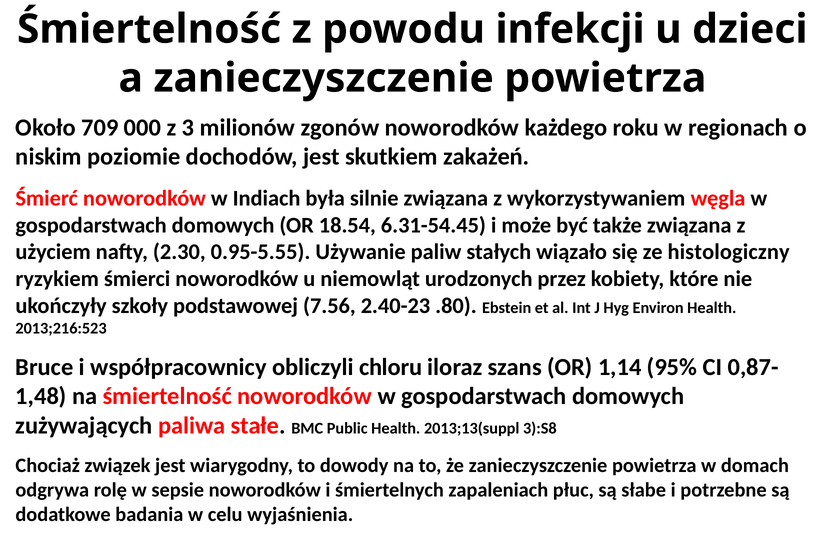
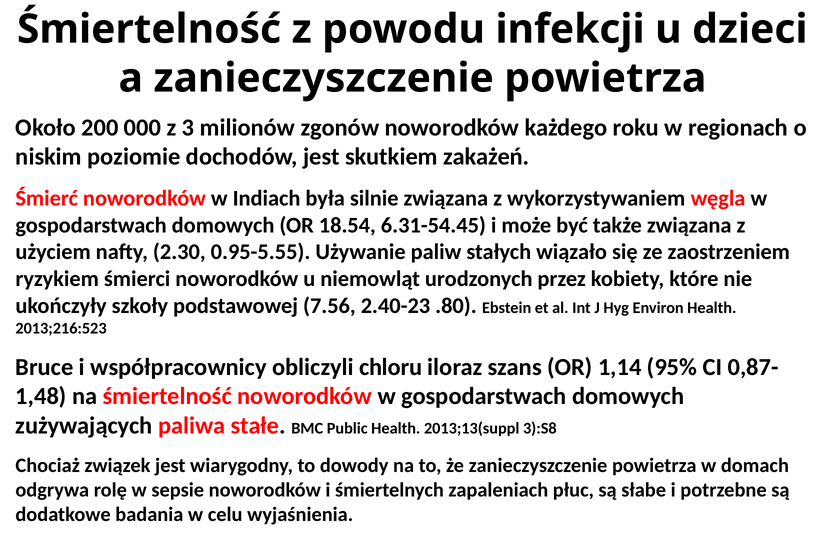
709: 709 -> 200 (100, 128)
histologiczny: histologiczny -> zaostrzeniem (729, 252)
